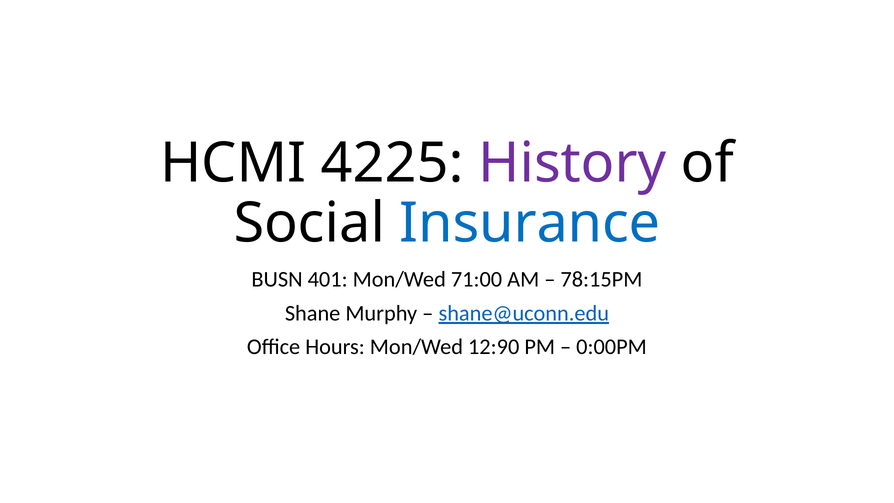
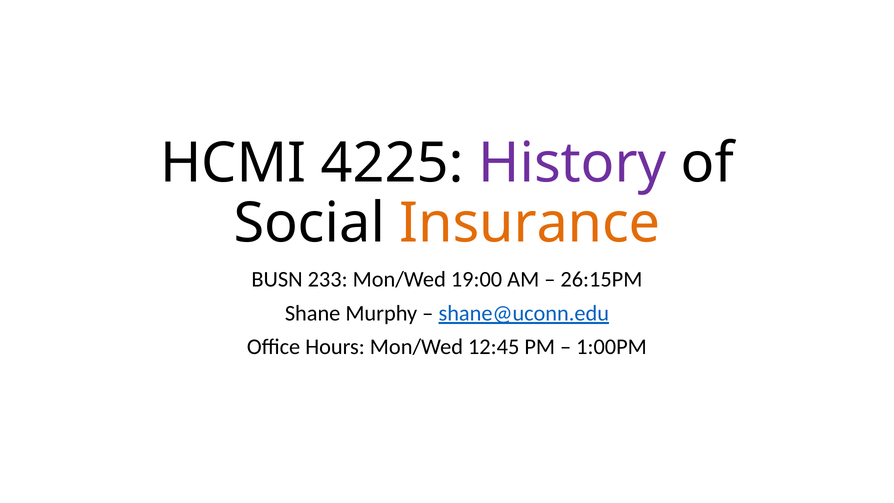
Insurance colour: blue -> orange (530, 223)
401: 401 -> 233 (328, 279)
71:00: 71:00 -> 19:00 (477, 279)
78:15PM: 78:15PM -> 26:15PM (601, 279)
12:90: 12:90 -> 12:45 (494, 347)
0:00PM: 0:00PM -> 1:00PM (612, 347)
